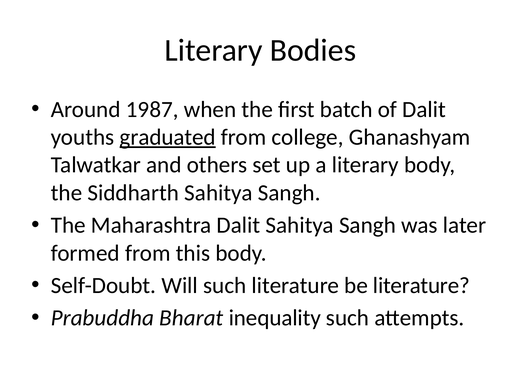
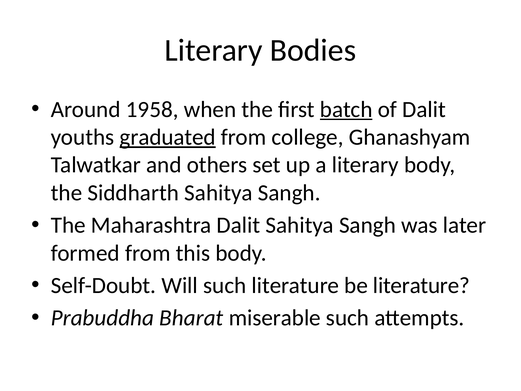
1987: 1987 -> 1958 (152, 109)
batch underline: none -> present (346, 109)
inequality: inequality -> miserable (275, 318)
